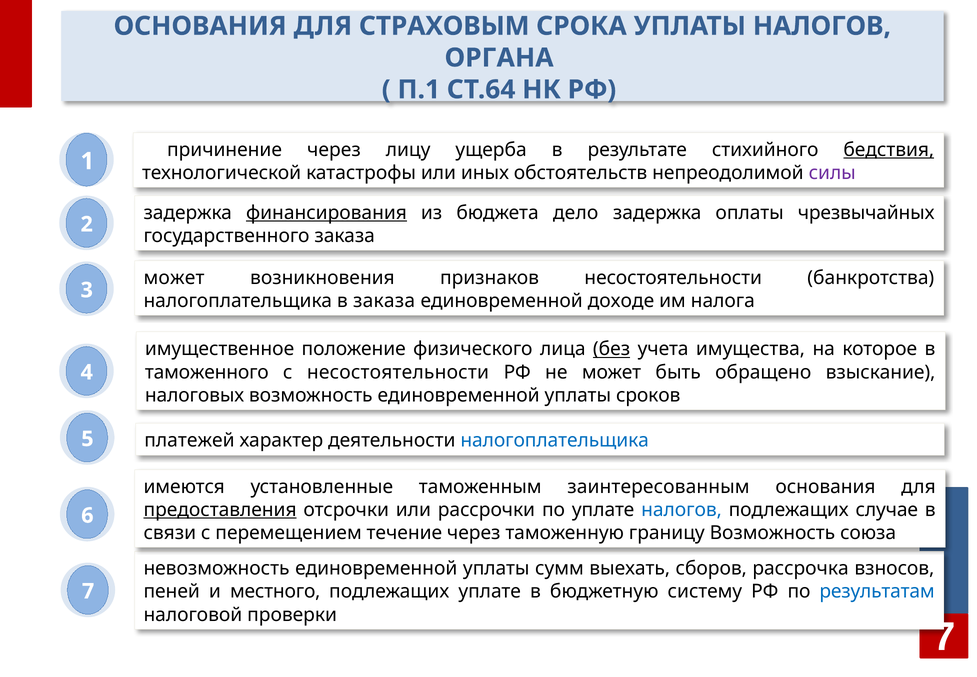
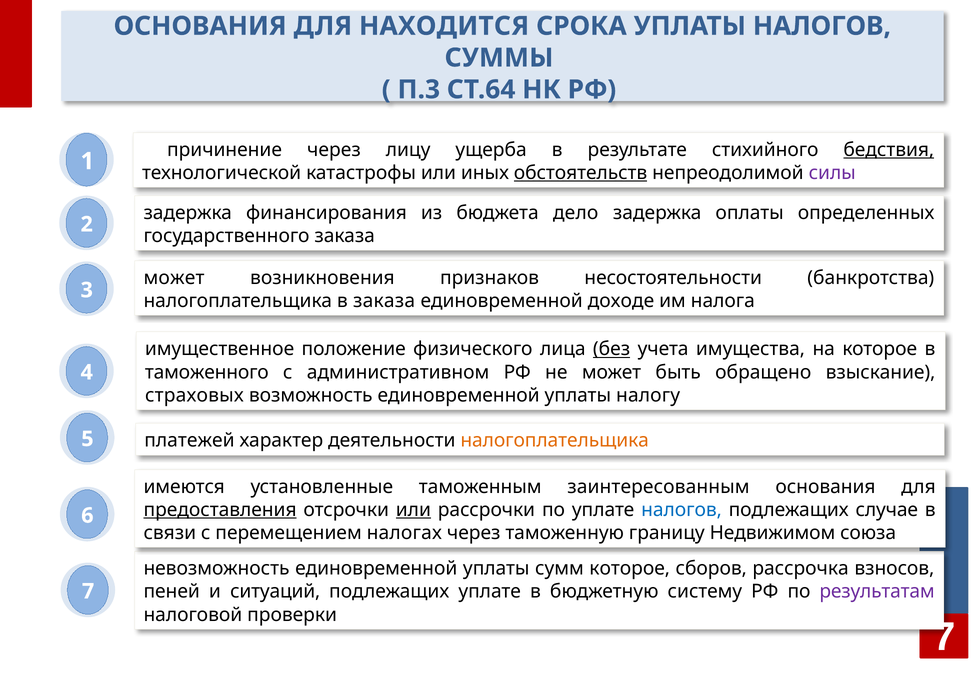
СТРАХОВЫМ: СТРАХОВЫМ -> НАХОДИТСЯ (444, 26)
ОРГАНА: ОРГАНА -> СУММЫ (499, 58)
П.1: П.1 -> П.3 (419, 89)
обстоятельств underline: none -> present (581, 173)
финансирования underline: present -> none (326, 213)
чрезвычайных: чрезвычайных -> определенных (866, 213)
с несостоятельности: несостоятельности -> административном (398, 372)
налоговых: налоговых -> страховых (194, 395)
сроков: сроков -> налогу (648, 395)
налогоплательщика colour: blue -> orange (555, 440)
или underline: none -> present (413, 510)
течение: течение -> налогах (404, 533)
границу Возможность: Возможность -> Недвижимом (772, 533)
сумм выехать: выехать -> которое (630, 568)
местного: местного -> ситуаций (275, 591)
результатам colour: blue -> purple (877, 591)
